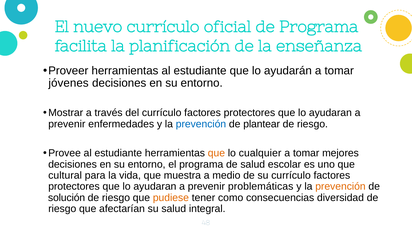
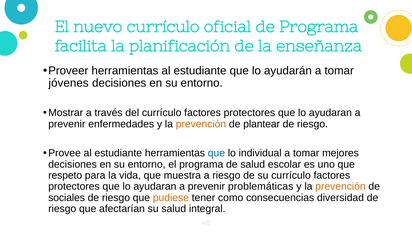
prevención colour: blue -> orange (201, 124)
que colour: orange -> blue (216, 153)
cualquier: cualquier -> individual (260, 153)
cultural: cultural -> respeto (65, 175)
a medio: medio -> riesgo (226, 175)
solución: solución -> sociales (67, 198)
